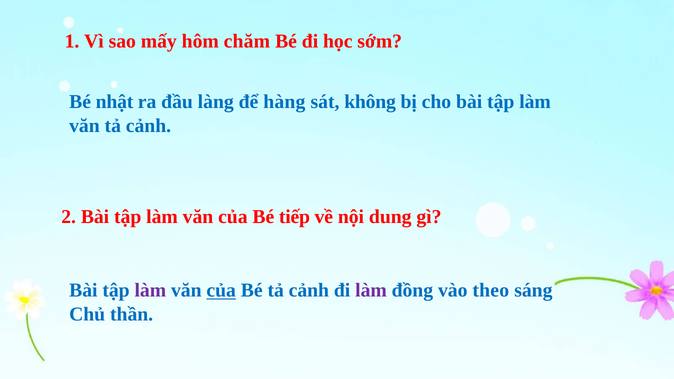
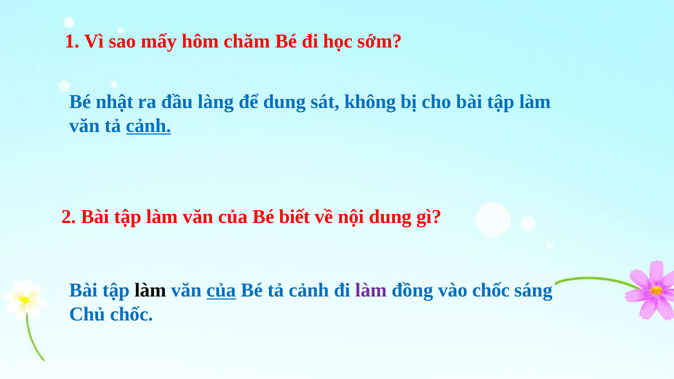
để hàng: hàng -> dung (284, 102)
cảnh underline: none -> present (148, 126)
tiếp: tiếp -> biết (294, 217)
làm colour: purple -> black (150, 291)
vào theo: theo -> chốc (491, 291)
Chủ thần: thần -> chốc (132, 314)
